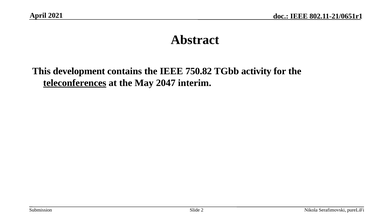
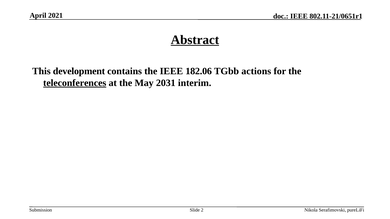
Abstract underline: none -> present (195, 40)
750.82: 750.82 -> 182.06 (199, 71)
activity: activity -> actions (256, 71)
2047: 2047 -> 2031 (166, 83)
